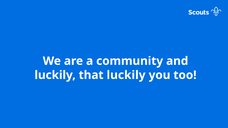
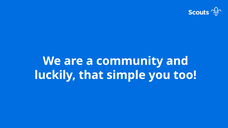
that luckily: luckily -> simple (126, 75)
